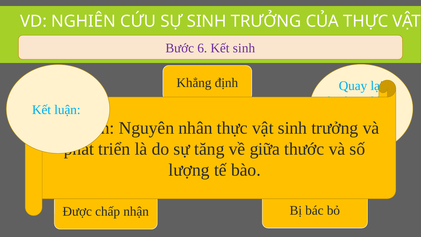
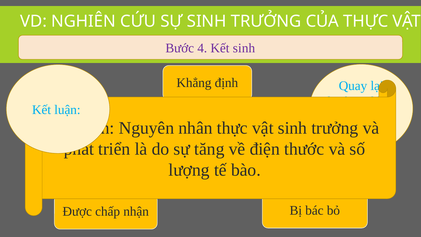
6: 6 -> 4 (202, 48)
giữa: giữa -> điện (265, 149)
